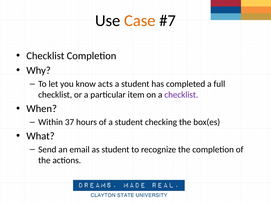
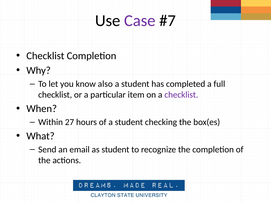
Case colour: orange -> purple (140, 21)
acts: acts -> also (105, 84)
37: 37 -> 27 (70, 122)
